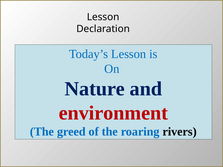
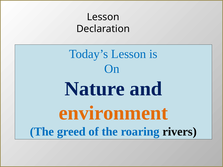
environment colour: red -> orange (113, 113)
